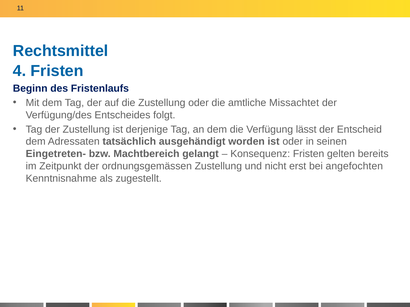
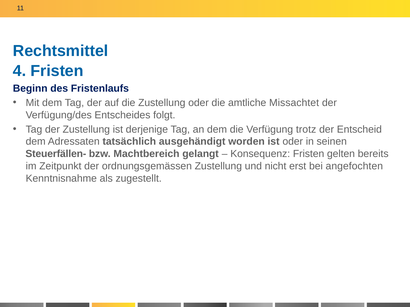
lässt: lässt -> trotz (306, 130)
Eingetreten-: Eingetreten- -> Steuerfällen- (56, 154)
